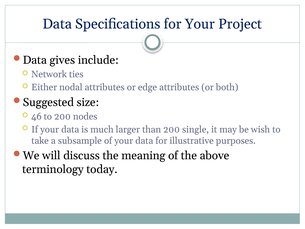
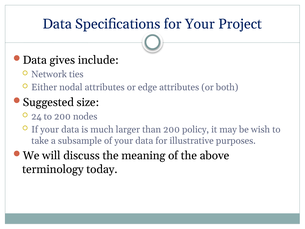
46: 46 -> 24 (36, 116)
single: single -> policy (196, 129)
